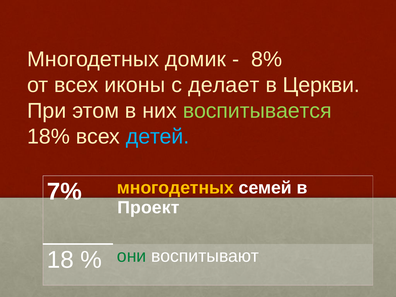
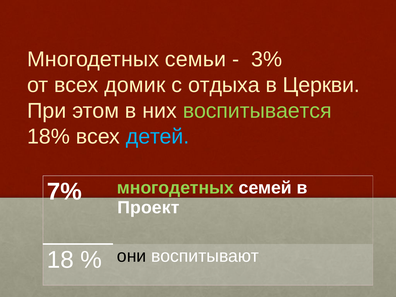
домик: домик -> семьи (196, 59)
8%: 8% -> 3% (267, 59)
иконы: иконы -> домик (135, 85)
делает: делает -> отдыха (224, 85)
многодетных colour: yellow -> light green (175, 188)
они colour: green -> black (132, 256)
